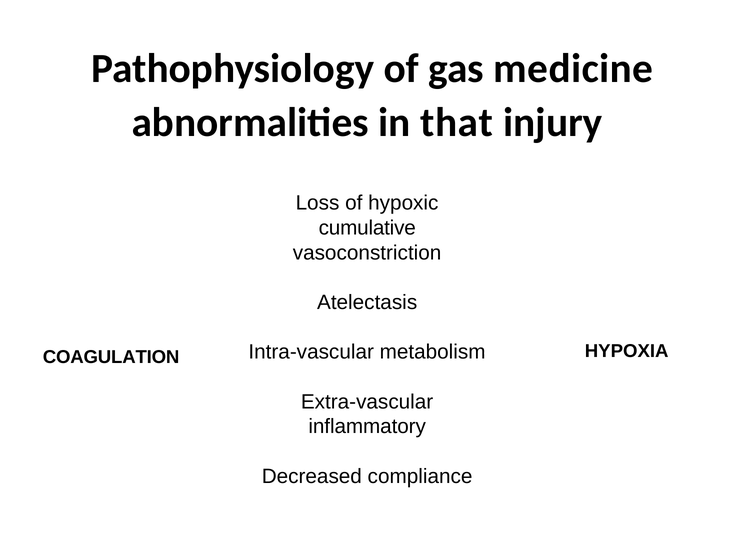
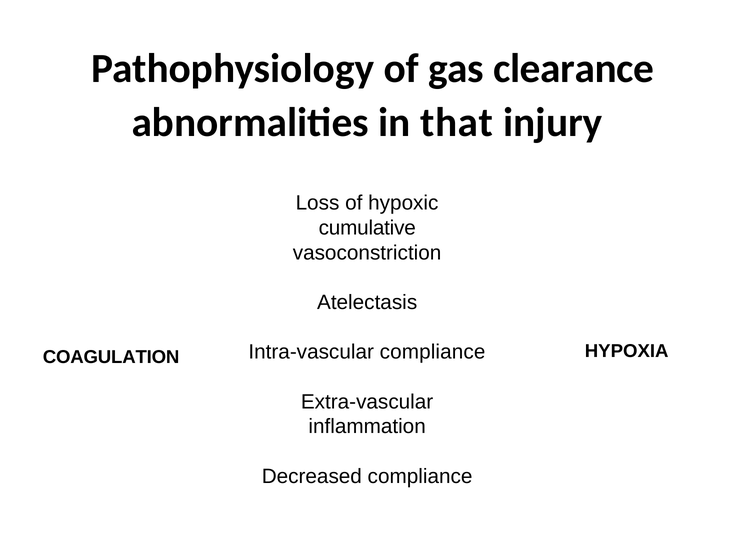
medicine: medicine -> clearance (574, 69)
Intra-vascular metabolism: metabolism -> compliance (433, 352)
inflammatory: inflammatory -> inflammation (367, 426)
